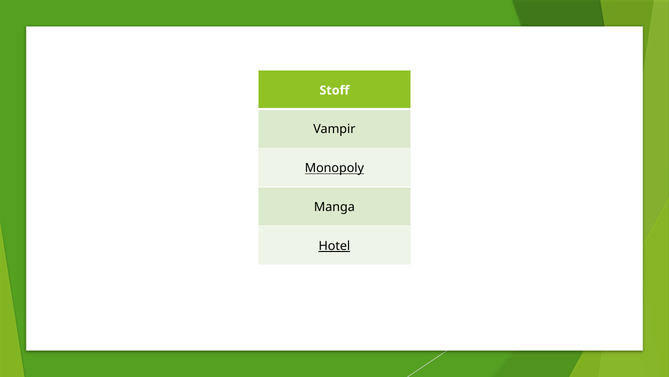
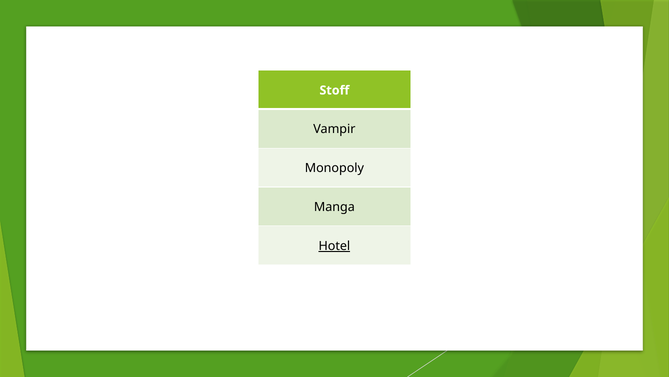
Monopoly underline: present -> none (334, 168)
